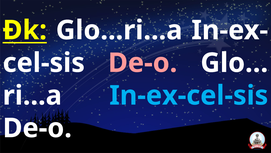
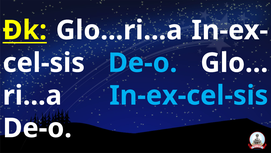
De-o colour: pink -> light blue (143, 63)
